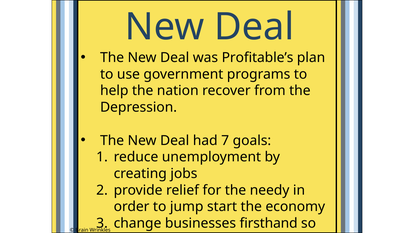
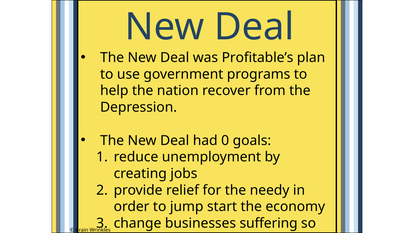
7: 7 -> 0 (225, 140)
firsthand: firsthand -> suffering (269, 223)
